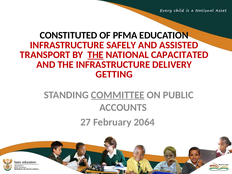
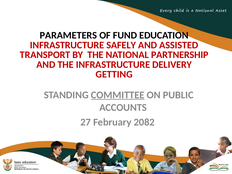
CONSTITUTED: CONSTITUTED -> PARAMETERS (68, 35)
PFMA: PFMA -> FUND (125, 35)
THE underline: present -> none (95, 55)
CAPACITATED: CAPACITATED -> PARTNERSHIP (180, 55)
2064: 2064 -> 2082 (144, 122)
